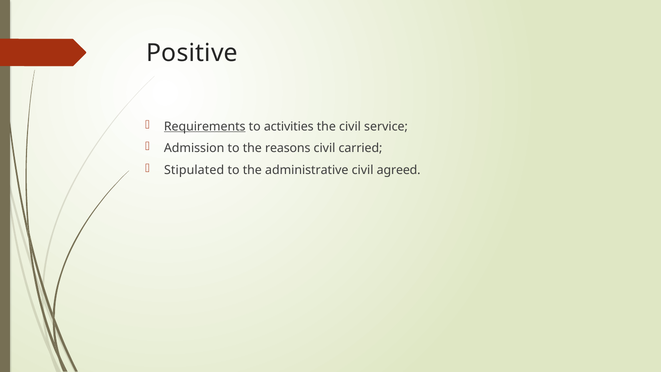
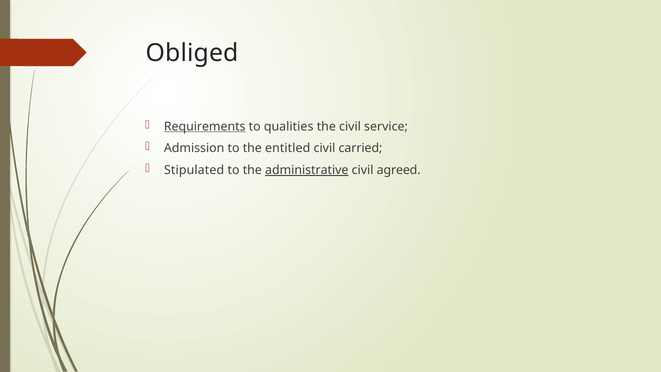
Positive: Positive -> Obliged (192, 53)
activities: activities -> qualities (289, 126)
reasons: reasons -> entitled (288, 148)
administrative underline: none -> present (307, 170)
